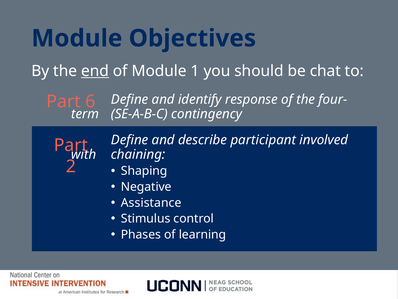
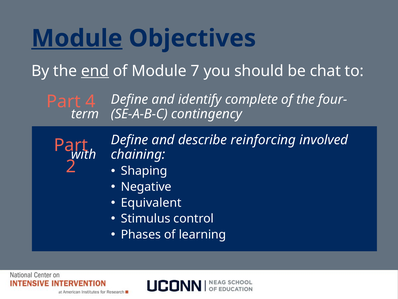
Module underline: none -> present (77, 38)
1: 1 -> 7 (195, 71)
response: response -> complete (251, 99)
6: 6 -> 4 (90, 101)
participant: participant -> reinforcing (263, 140)
Assistance: Assistance -> Equivalent (151, 202)
